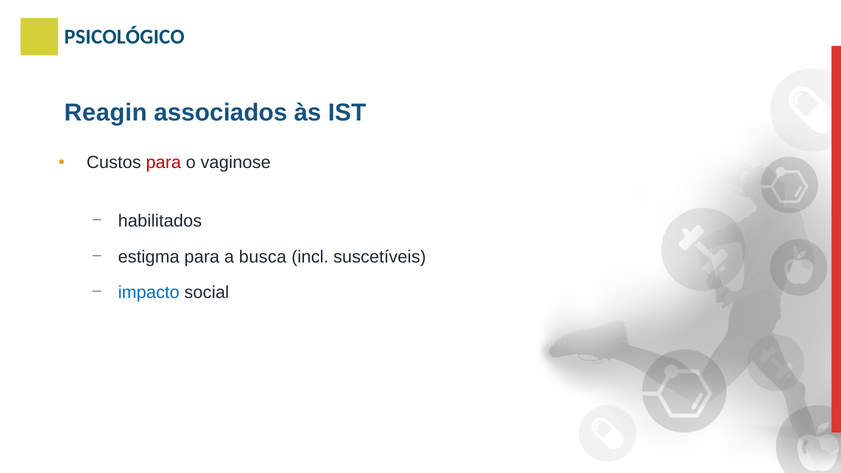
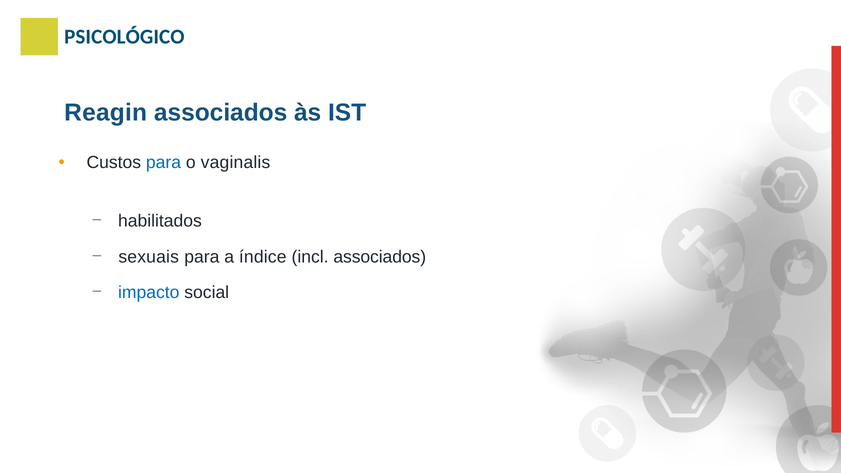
para colour: red -> blue (164, 163)
vaginose: vaginose -> vaginalis (236, 163)
estigma: estigma -> sexuais (149, 257)
busca: busca -> índice (263, 257)
incl suscetíveis: suscetíveis -> associados (380, 257)
